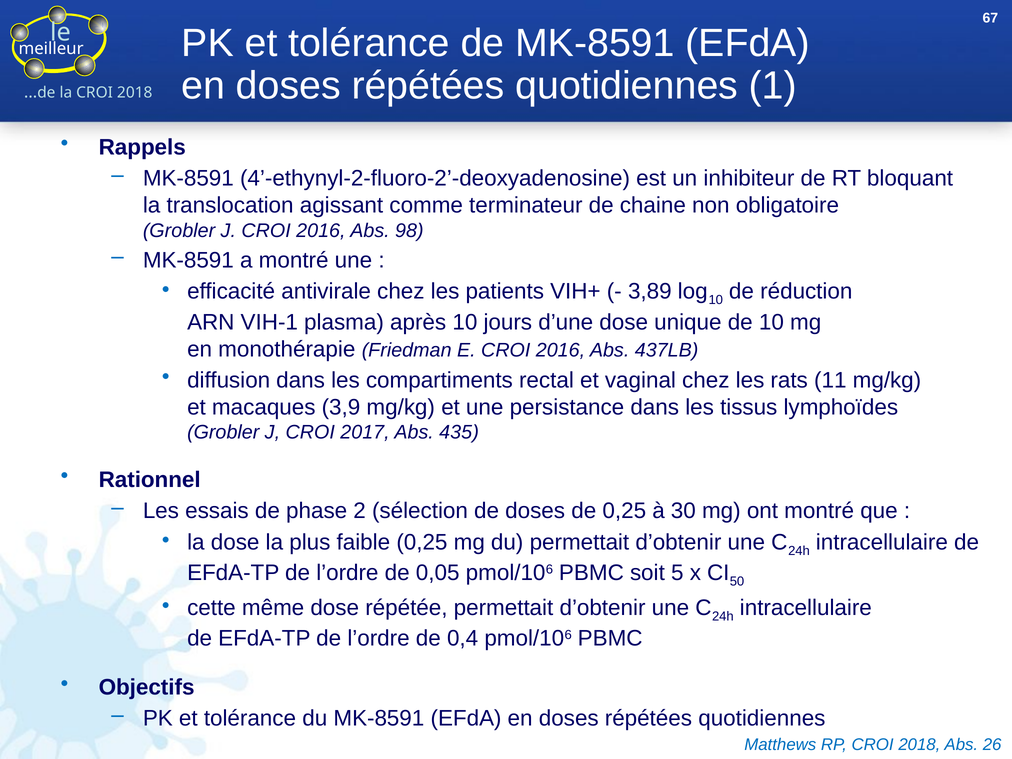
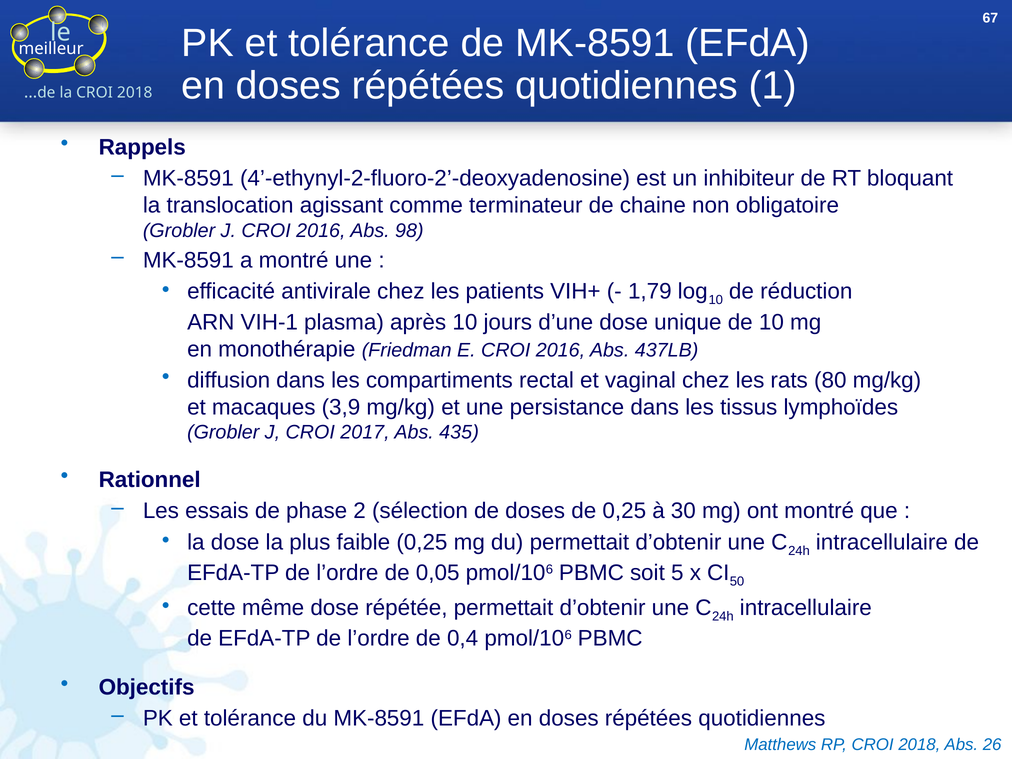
3,89: 3,89 -> 1,79 (650, 291)
11: 11 -> 80 (830, 380)
